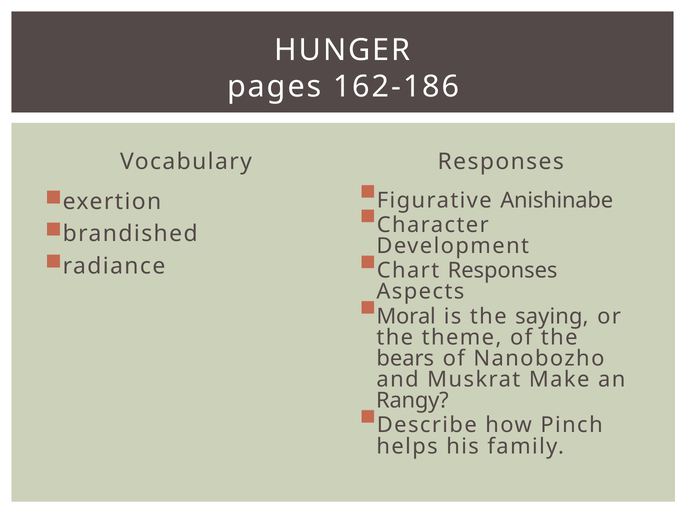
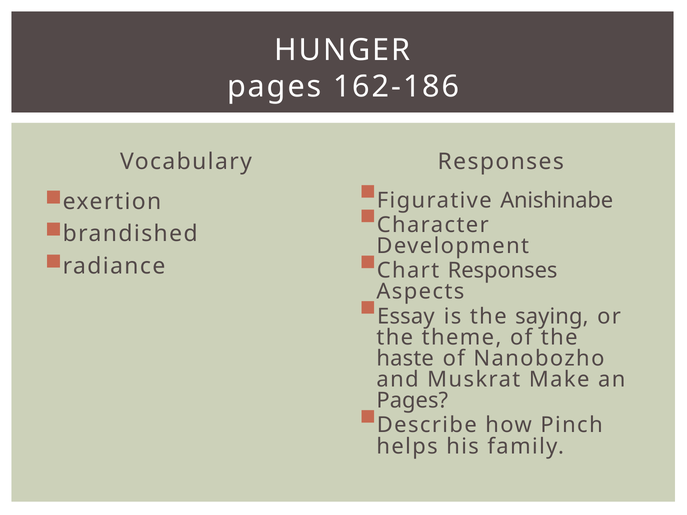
Moral: Moral -> Essay (406, 317)
bears: bears -> haste (405, 359)
Rangy: Rangy -> Pages (412, 401)
